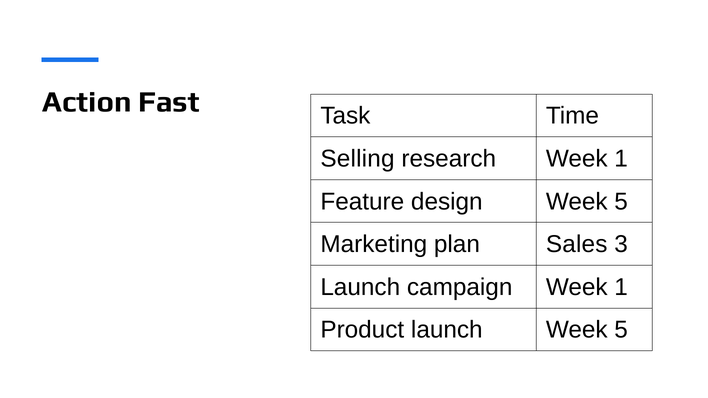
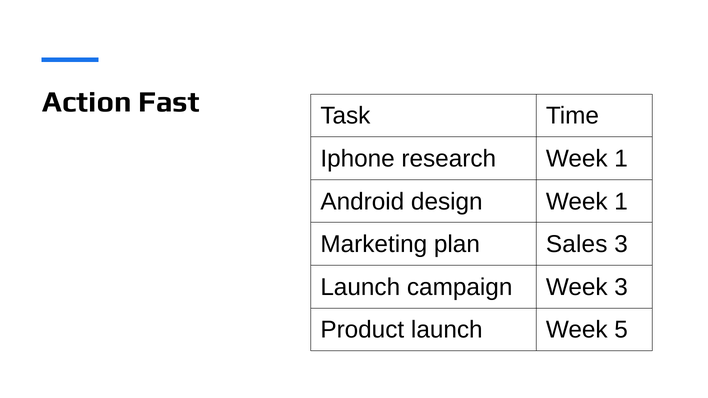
Selling: Selling -> Iphone (358, 159)
Feature: Feature -> Android (362, 202)
design Week 5: 5 -> 1 (621, 202)
campaign Week 1: 1 -> 3 (621, 287)
